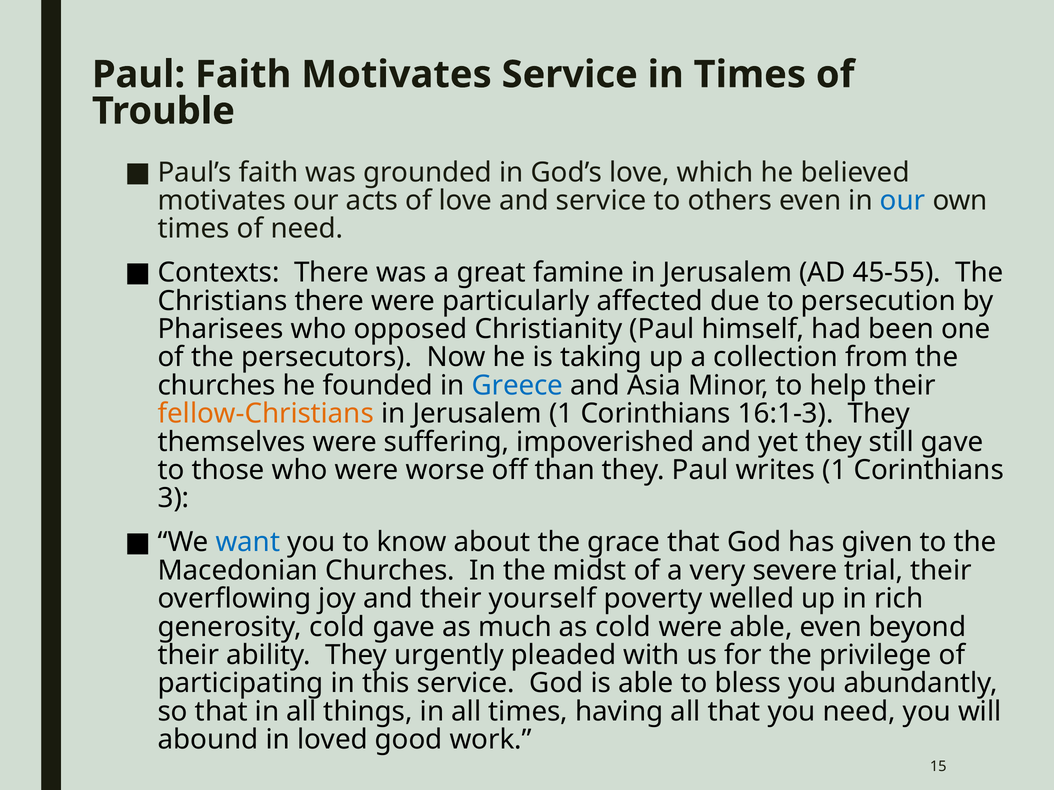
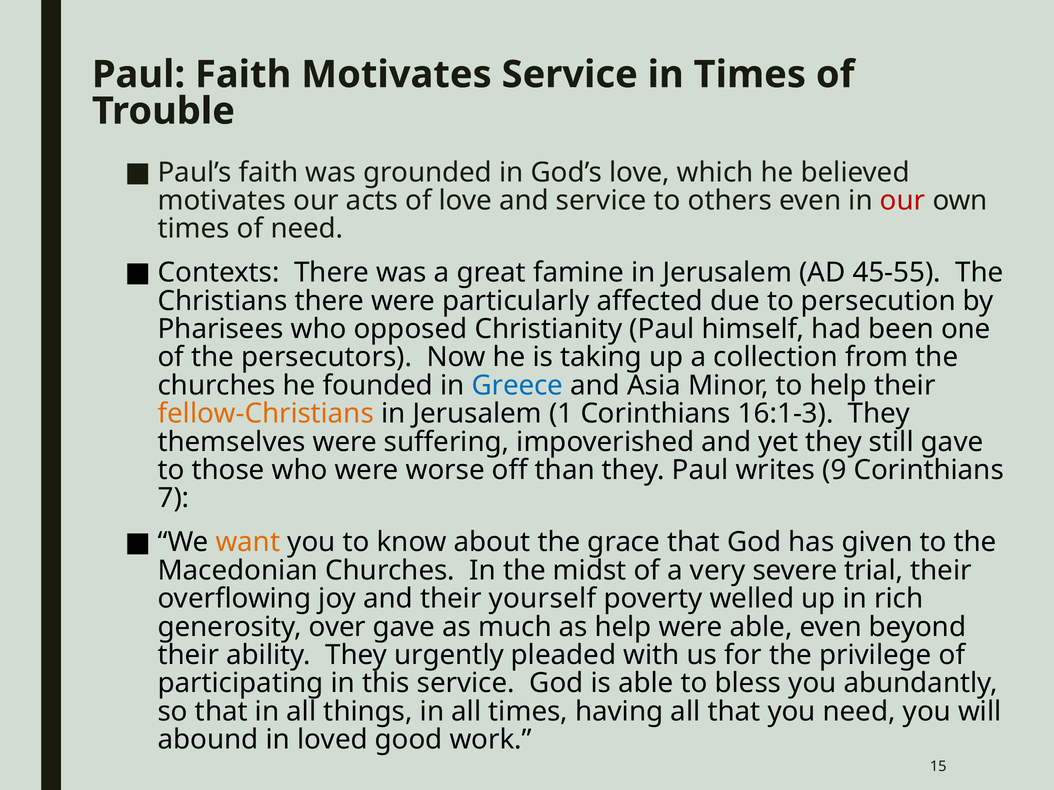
our colour: blue -> red (903, 201)
writes 1: 1 -> 9 (834, 470)
3: 3 -> 7 (174, 499)
want colour: blue -> orange (248, 543)
generosity cold: cold -> over (337, 627)
as cold: cold -> help (623, 627)
